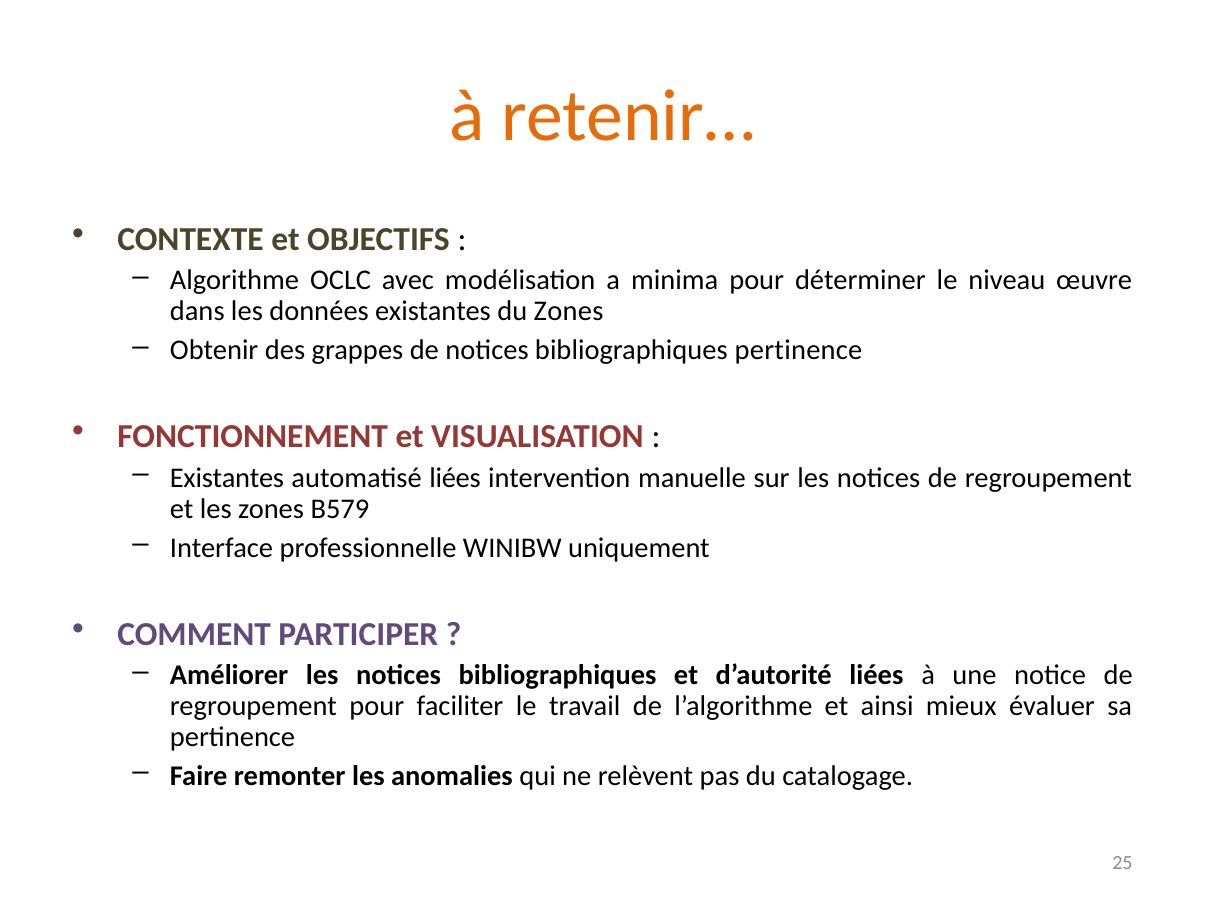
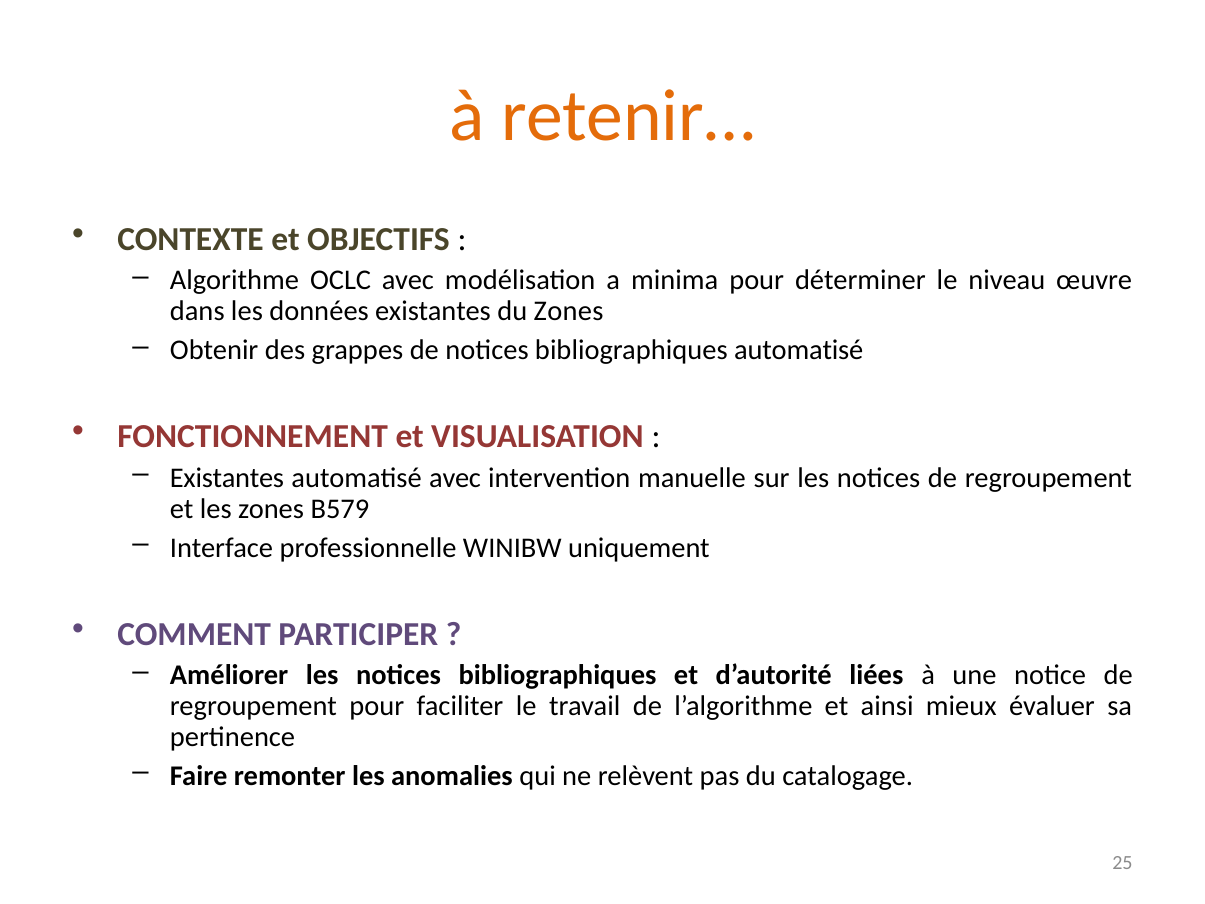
bibliographiques pertinence: pertinence -> automatisé (799, 350)
automatisé liées: liées -> avec (455, 478)
